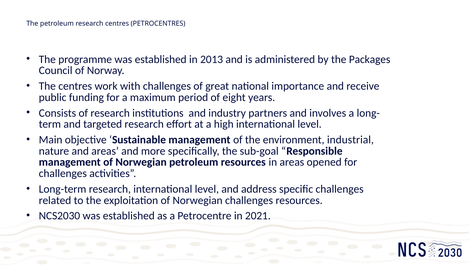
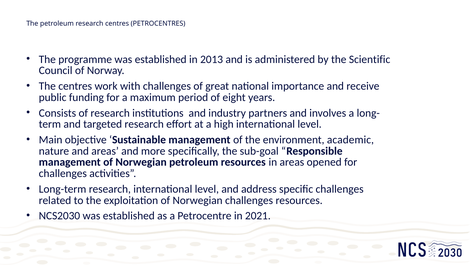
Packages: Packages -> Scientific (370, 59)
industrial: industrial -> academic (350, 140)
